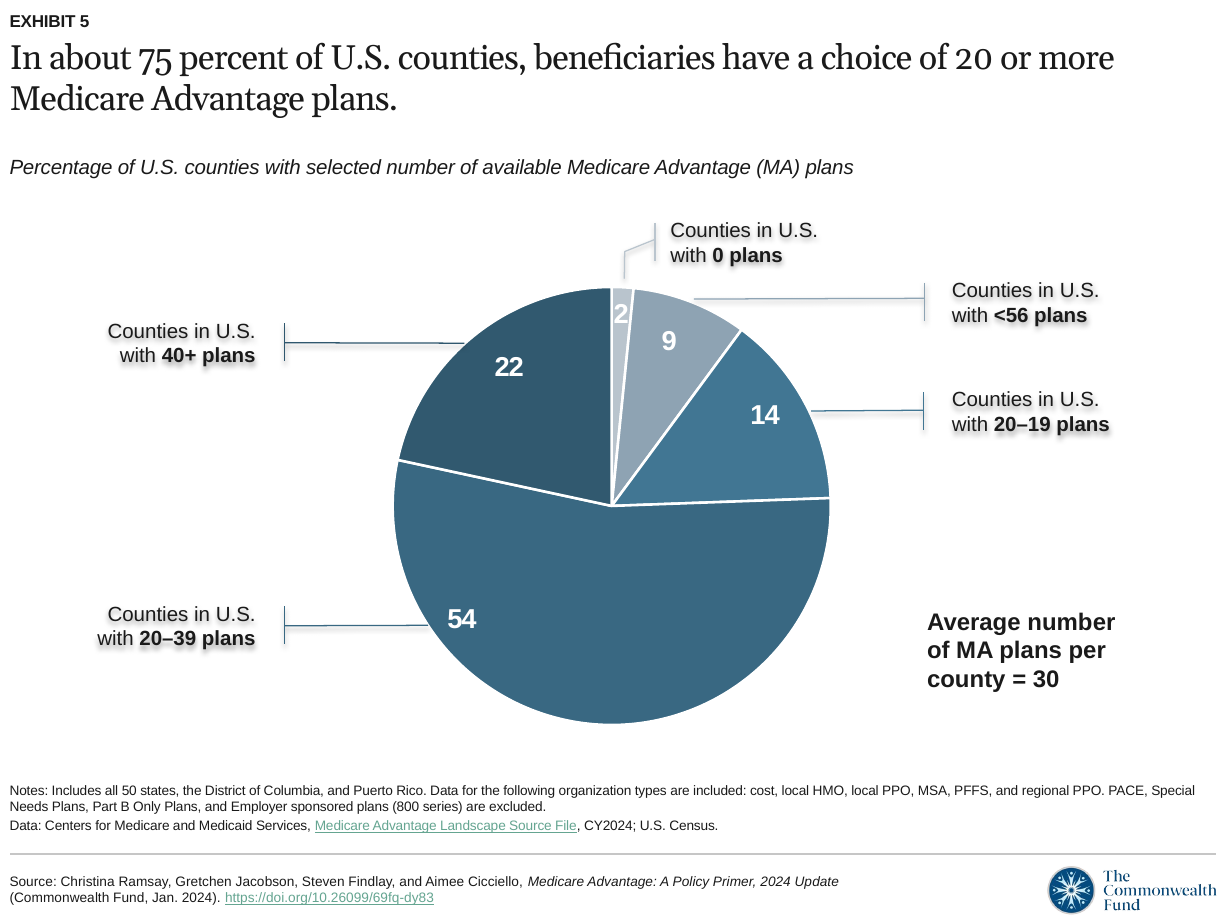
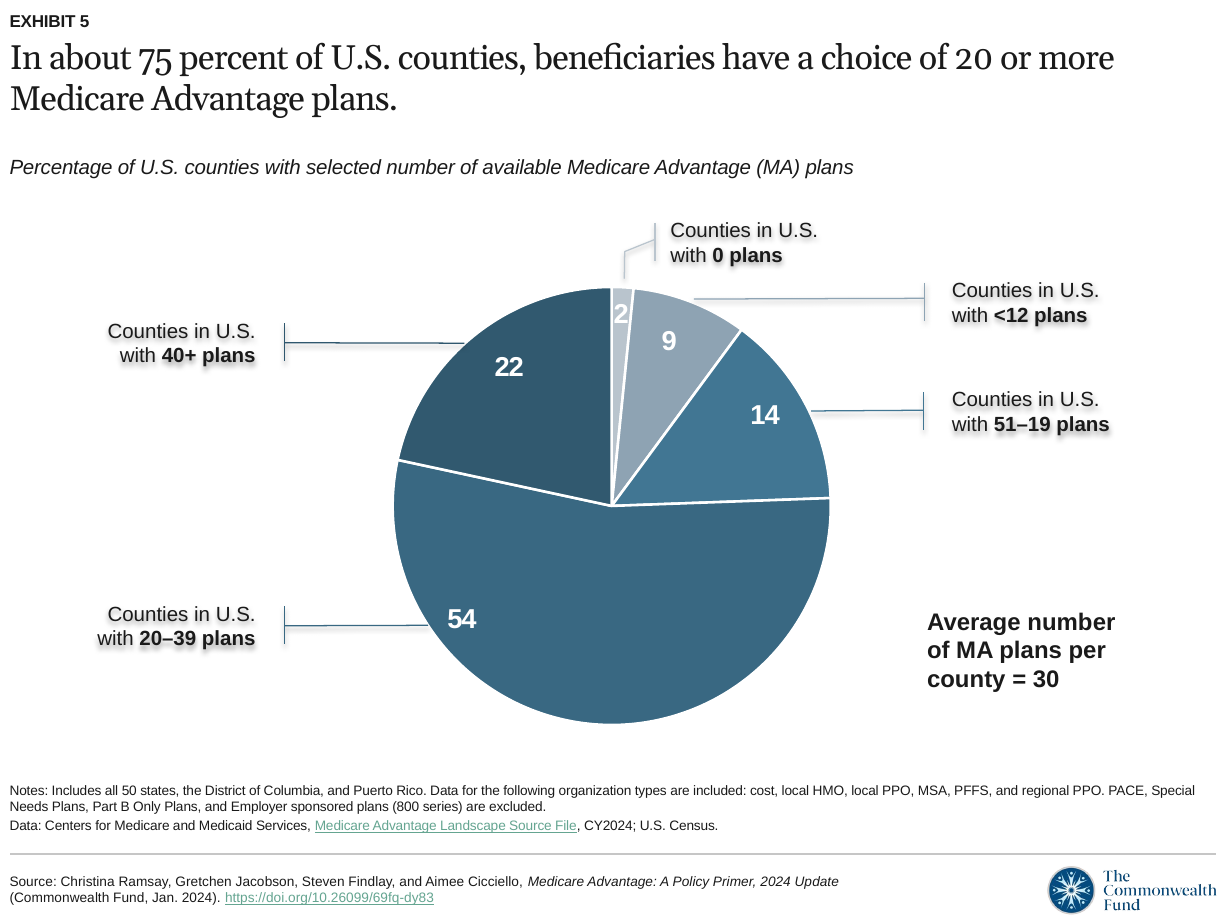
<56: <56 -> <12 (1011, 316)
20–19: 20–19 -> 51–19 (1022, 425)
